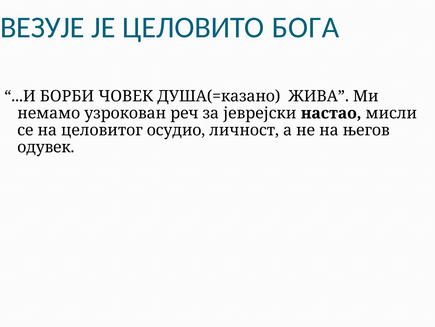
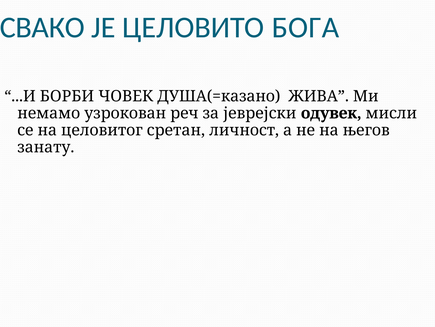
ВЕЗУЈЕ: ВЕЗУЈЕ -> СВАКО (42, 27)
настао: настао -> одувек (331, 113)
осудио: осудио -> сретан (176, 130)
одувек: одувек -> занату (46, 147)
